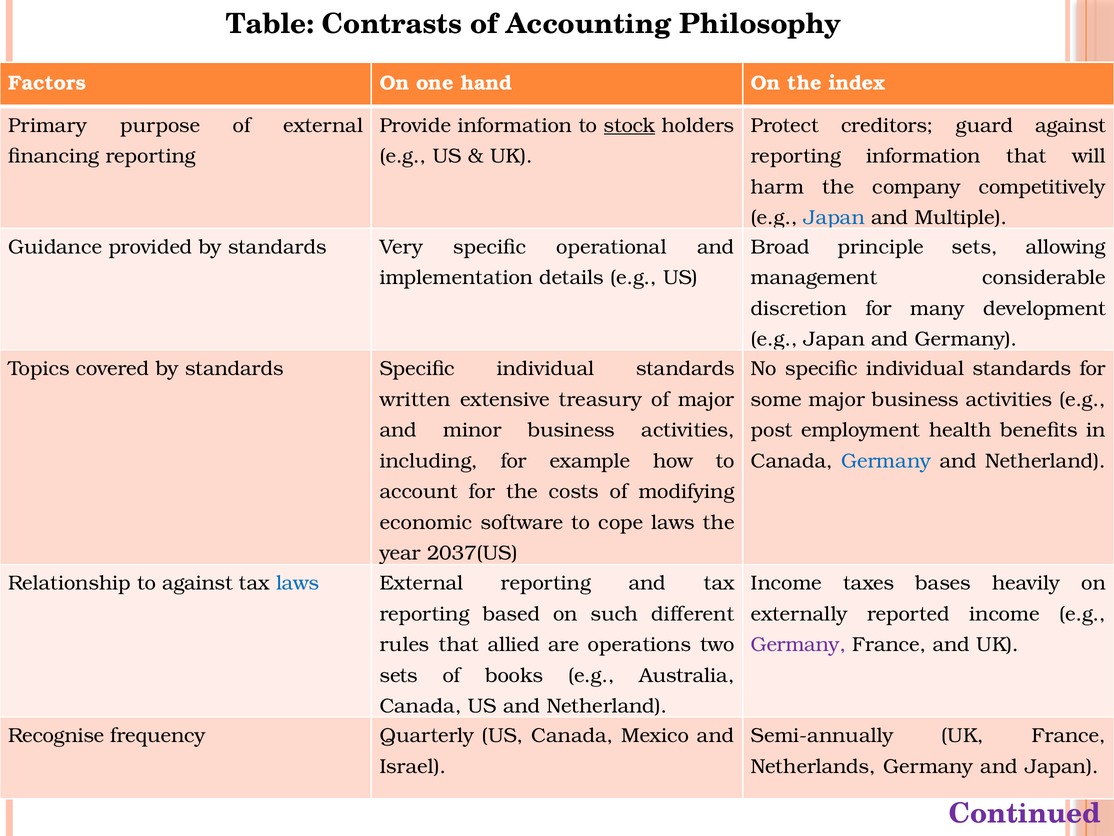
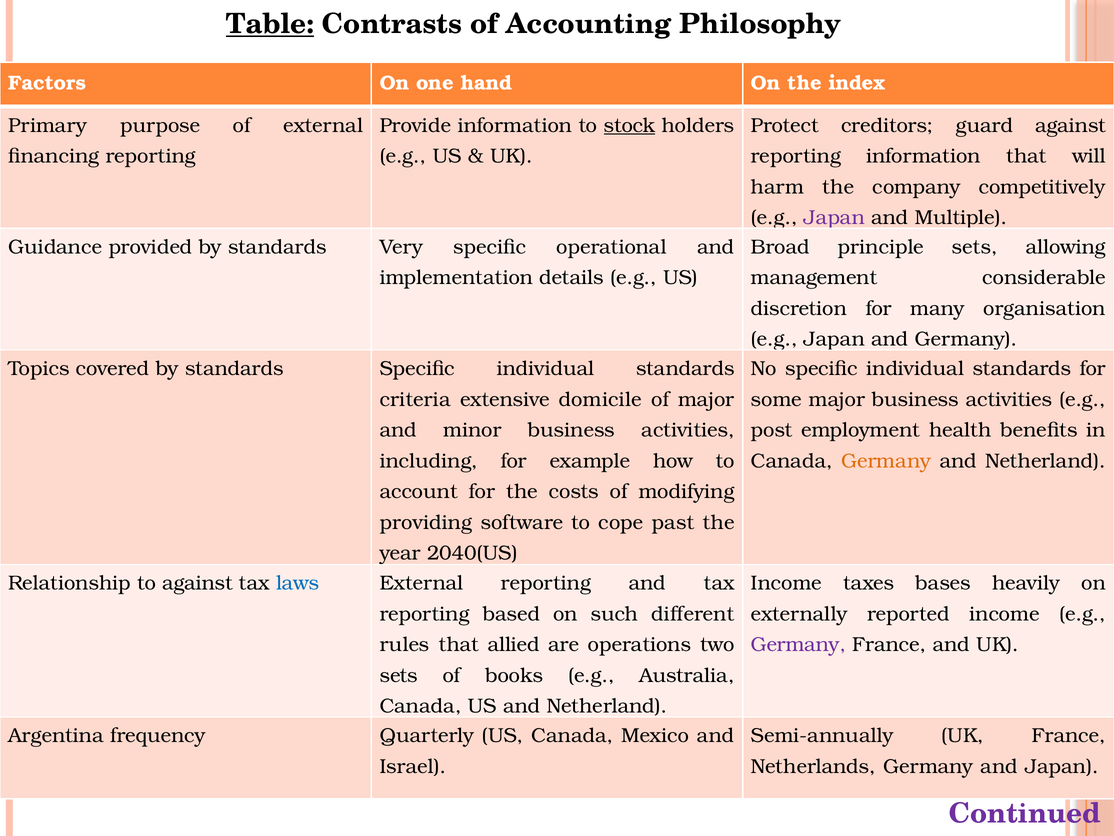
Table underline: none -> present (270, 24)
Japan colour: blue -> purple (834, 218)
development: development -> organisation (1045, 308)
written: written -> criteria (415, 399)
treasury: treasury -> domicile (600, 399)
Germany colour: blue -> orange (886, 461)
economic: economic -> providing (426, 522)
cope laws: laws -> past (673, 522)
2037(US: 2037(US -> 2040(US (472, 553)
Recognise: Recognise -> Argentina (56, 735)
